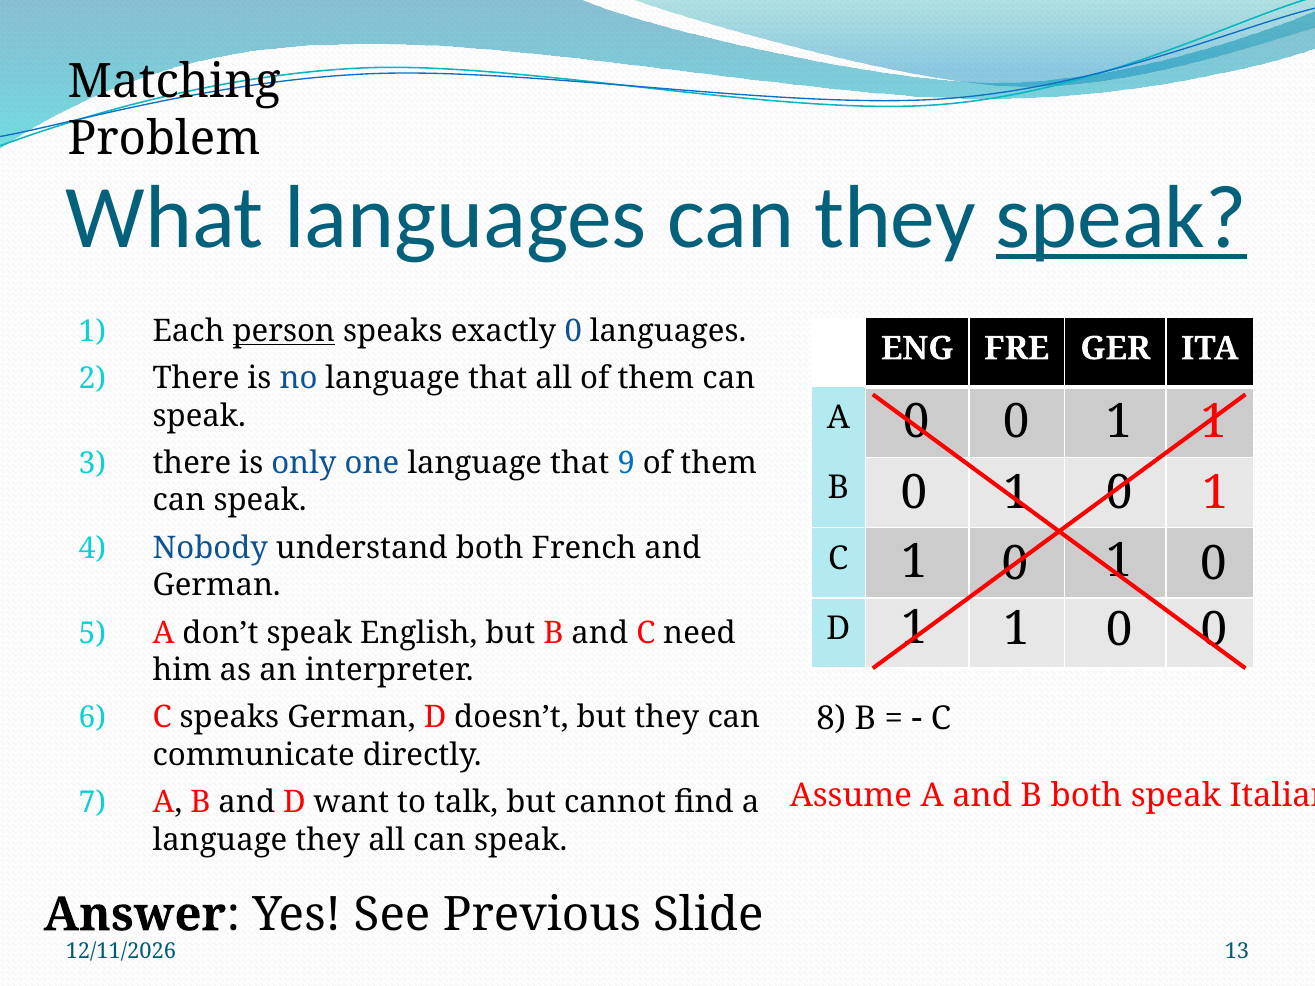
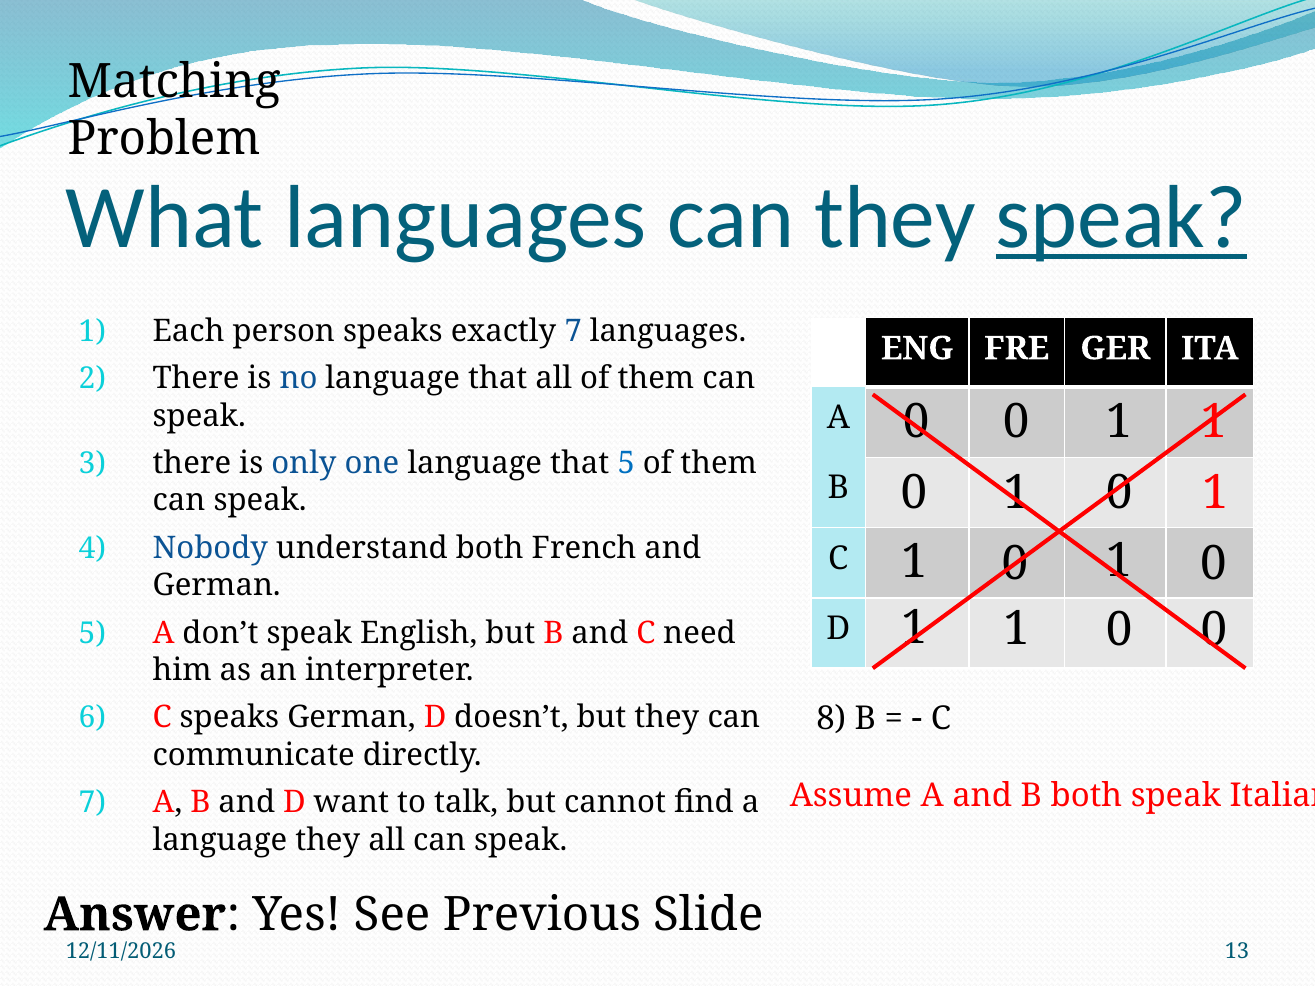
person underline: present -> none (284, 331)
exactly 0: 0 -> 7 (573, 331)
that 9: 9 -> 5 (626, 464)
